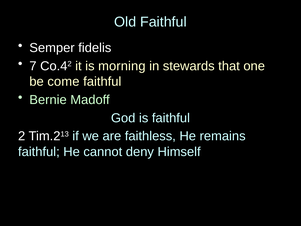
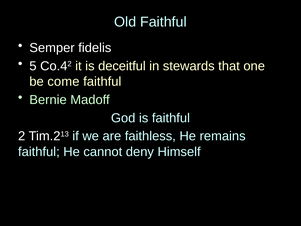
7: 7 -> 5 (33, 66)
morning: morning -> deceitful (122, 66)
